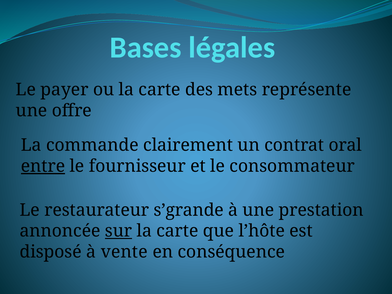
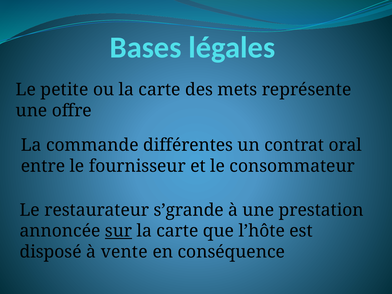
payer: payer -> petite (64, 90)
clairement: clairement -> différentes (188, 145)
entre underline: present -> none (43, 166)
